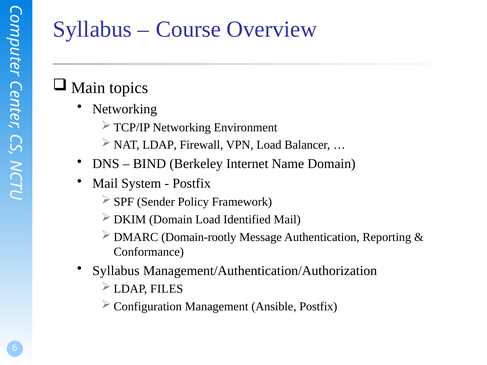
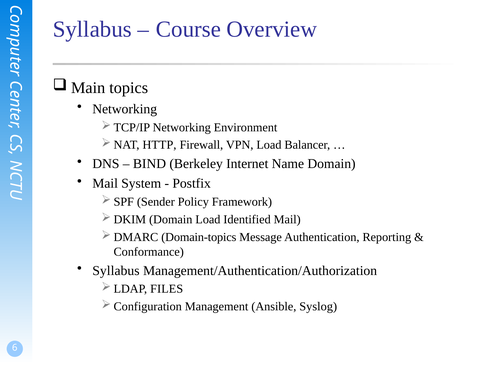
LDAP: LDAP -> HTTP (159, 145)
Domain-rootly: Domain-rootly -> Domain-topics (199, 237)
Ansible Postfix: Postfix -> Syslog (318, 307)
